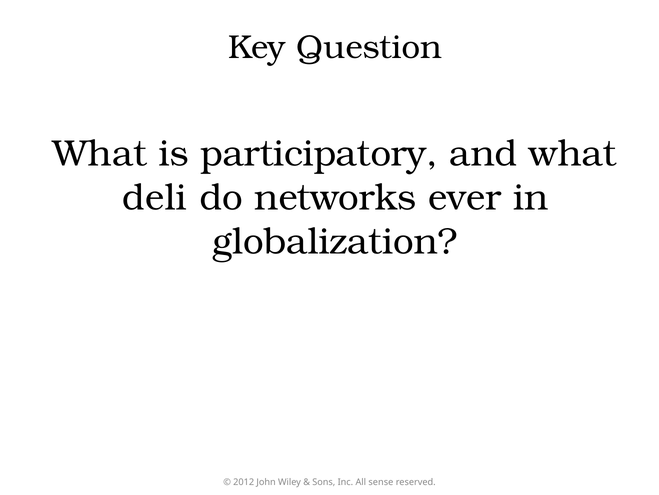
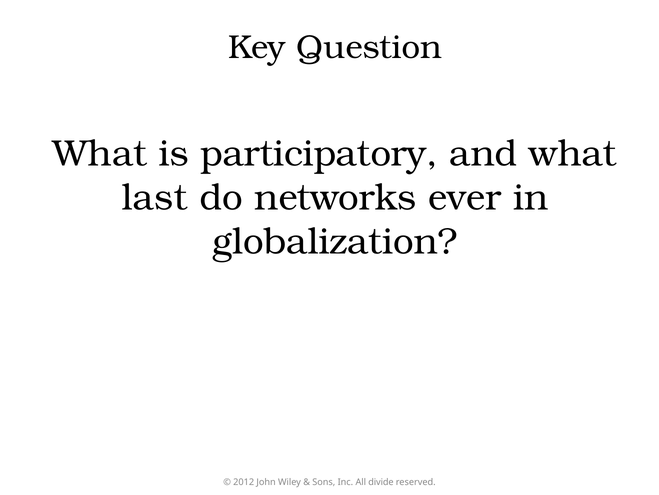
deli: deli -> last (155, 197)
sense: sense -> divide (381, 482)
